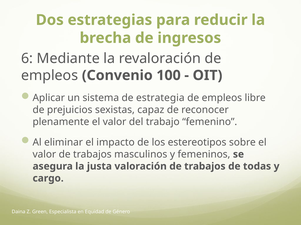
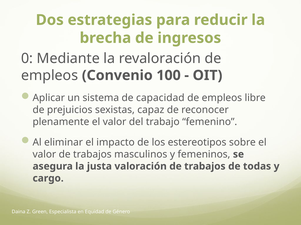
6: 6 -> 0 (27, 59)
estrategia: estrategia -> capacidad (160, 98)
